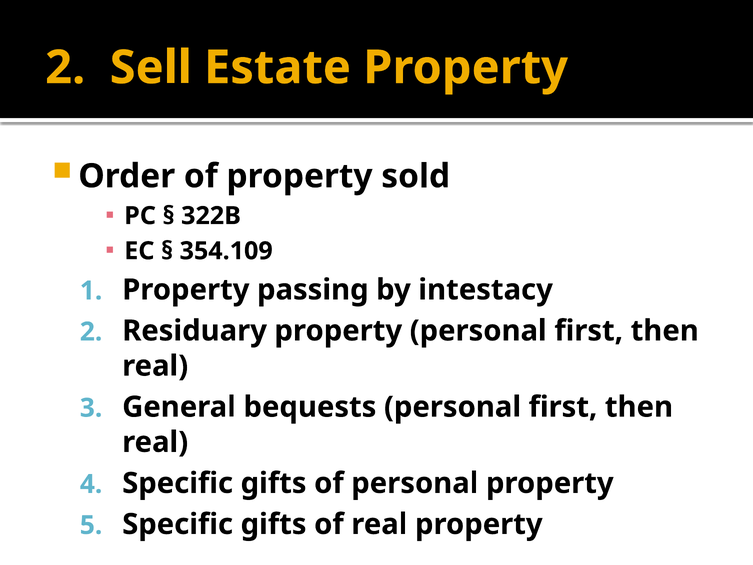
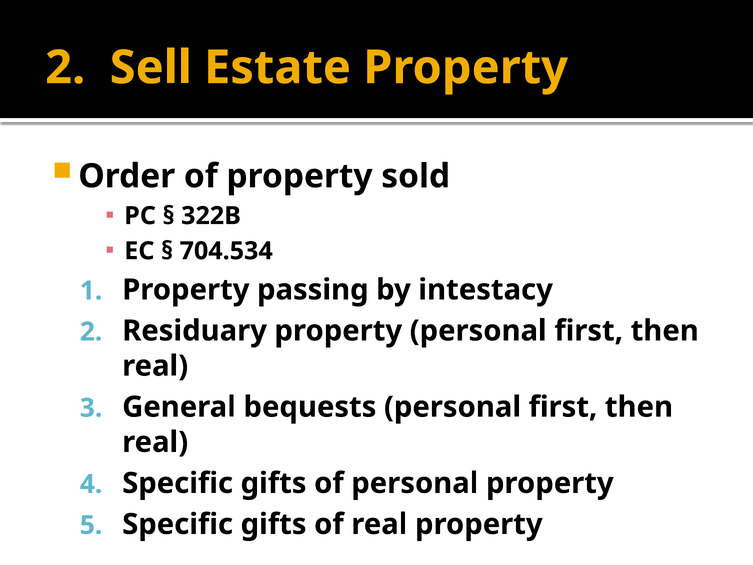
354.109: 354.109 -> 704.534 (226, 251)
